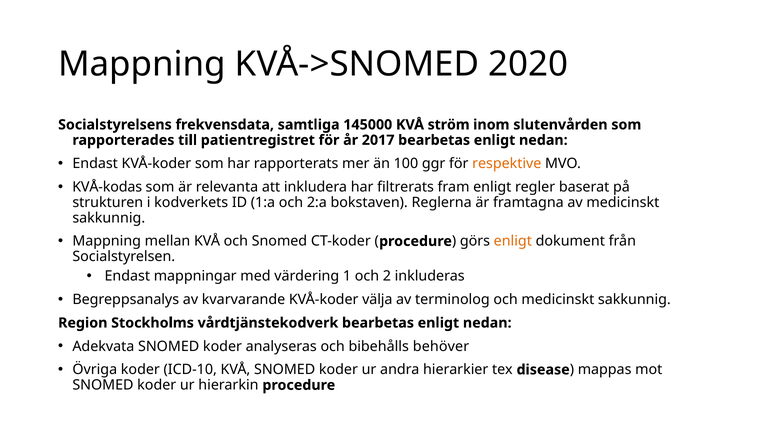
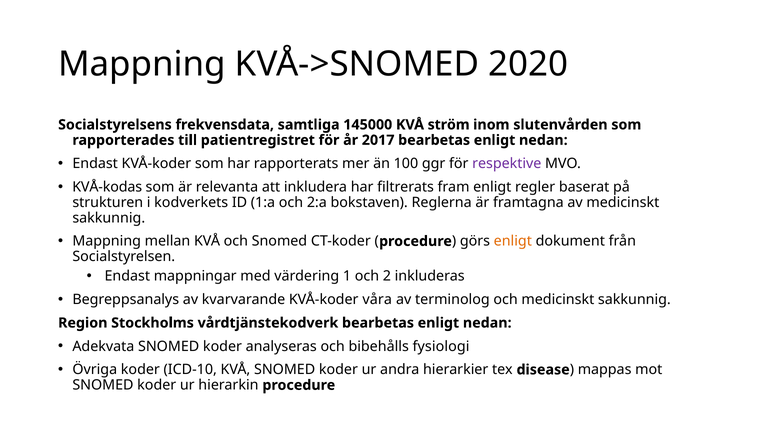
respektive colour: orange -> purple (507, 163)
välja: välja -> våra (377, 299)
behöver: behöver -> fysiologi (441, 346)
